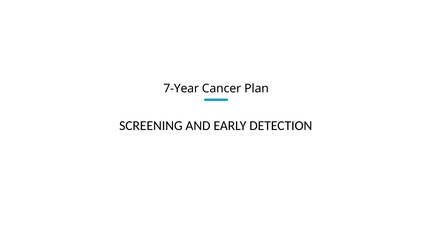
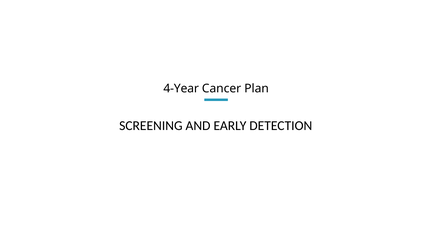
7-Year: 7-Year -> 4-Year (181, 89)
